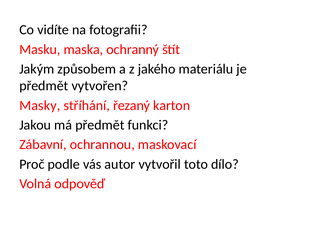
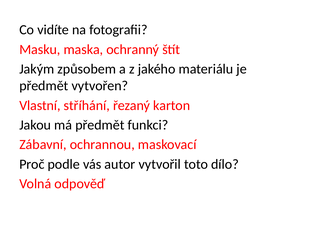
Masky: Masky -> Vlastní (40, 106)
